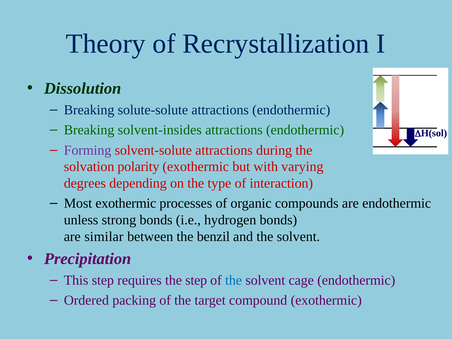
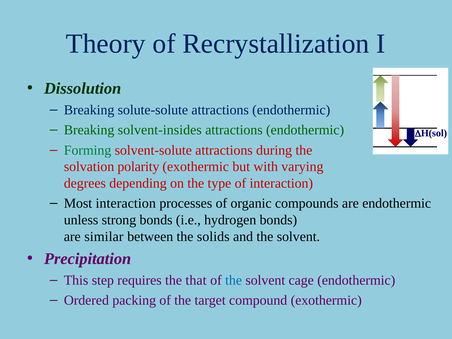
Forming colour: purple -> green (88, 150)
Most exothermic: exothermic -> interaction (126, 203)
benzil: benzil -> solids (213, 236)
the step: step -> that (196, 280)
